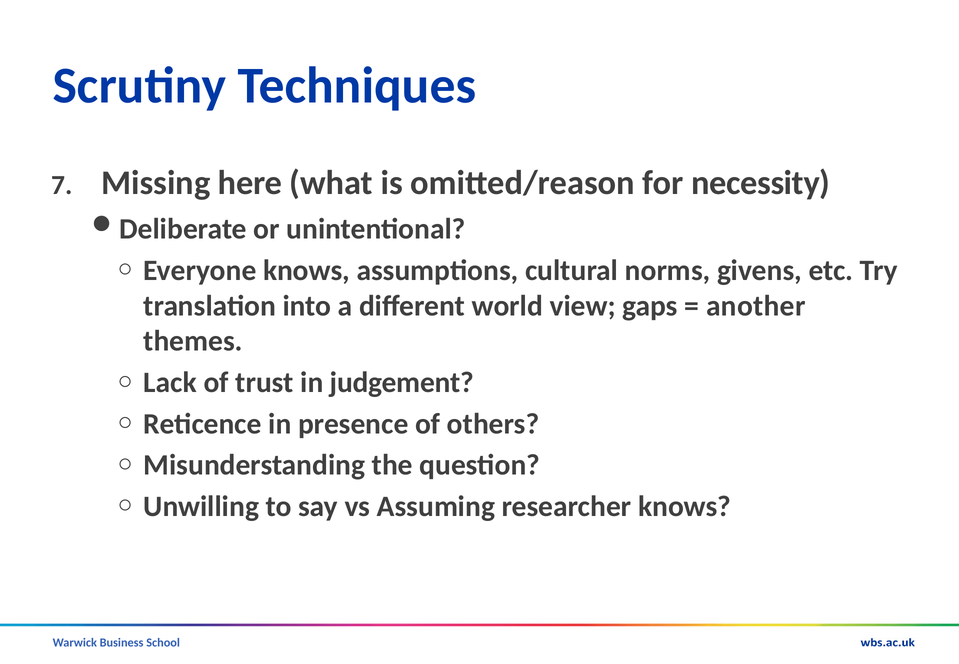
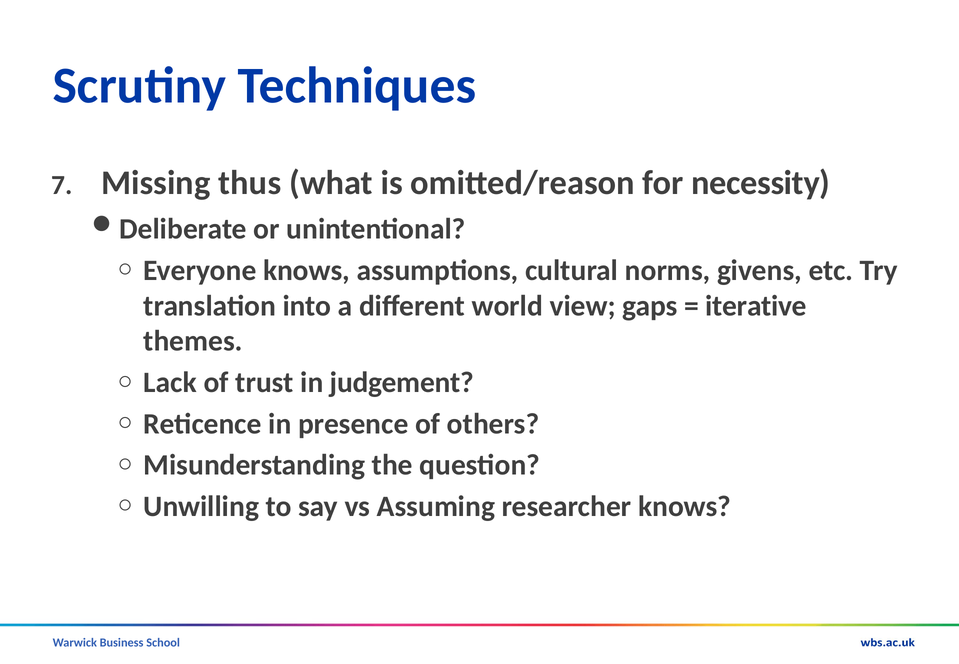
here: here -> thus (250, 183)
another: another -> iterative (756, 306)
